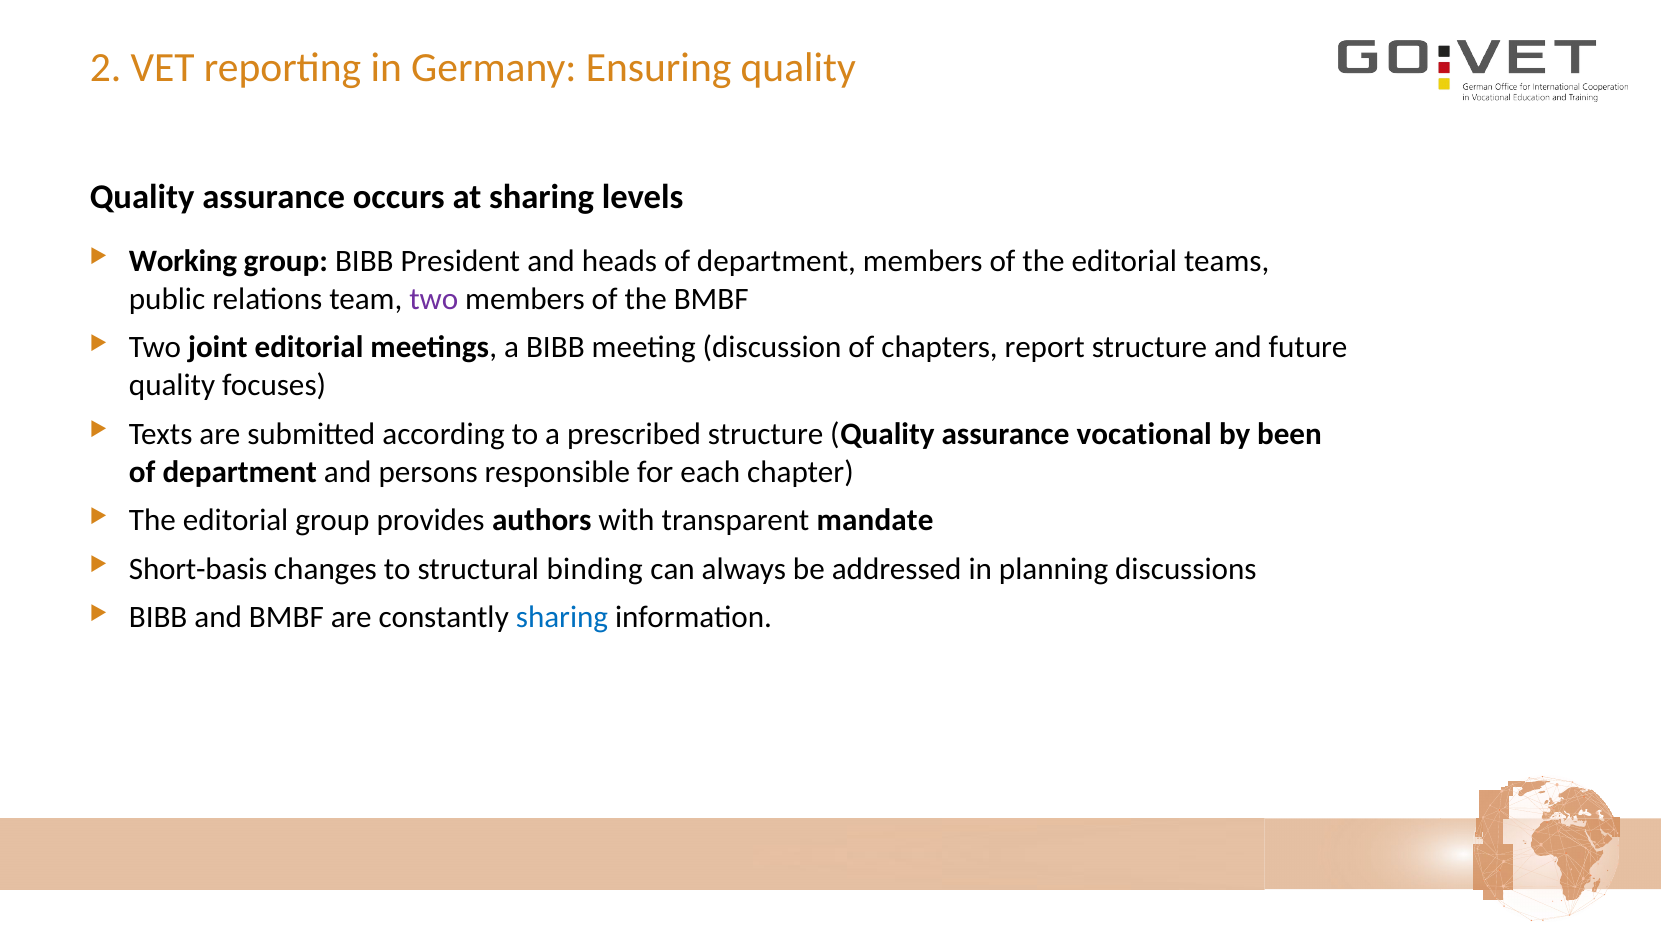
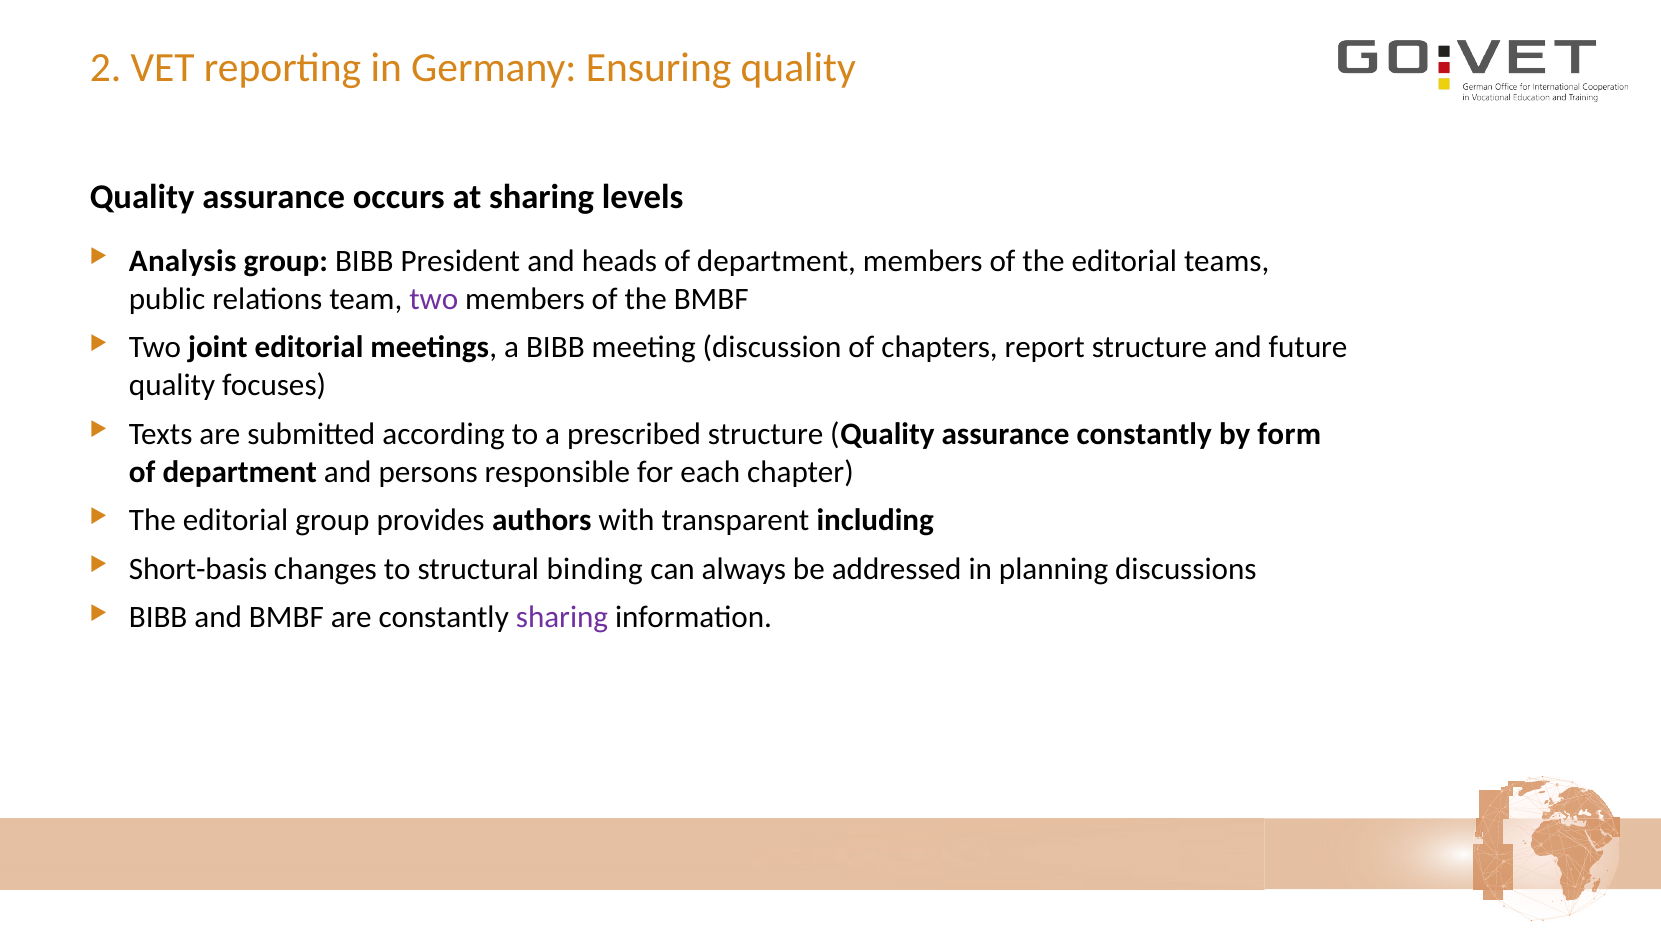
Working: Working -> Analysis (183, 261)
assurance vocational: vocational -> constantly (1144, 434)
been: been -> form (1289, 434)
mandate: mandate -> including (875, 521)
sharing colour: blue -> purple (562, 618)
